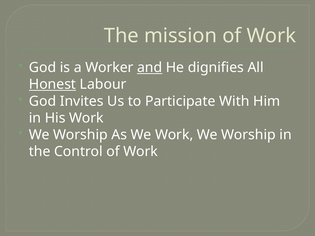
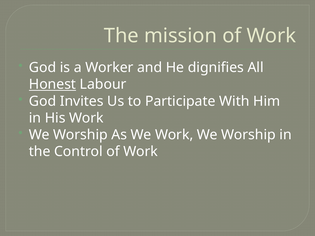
and underline: present -> none (150, 68)
